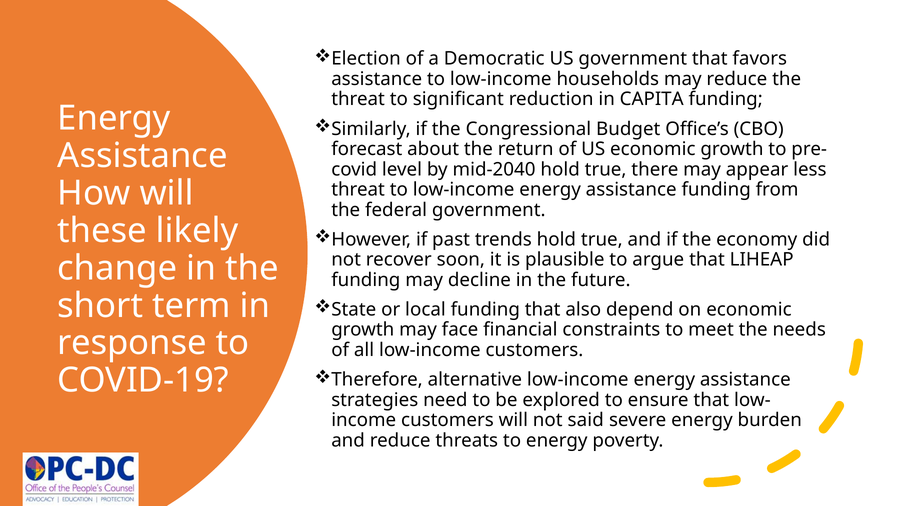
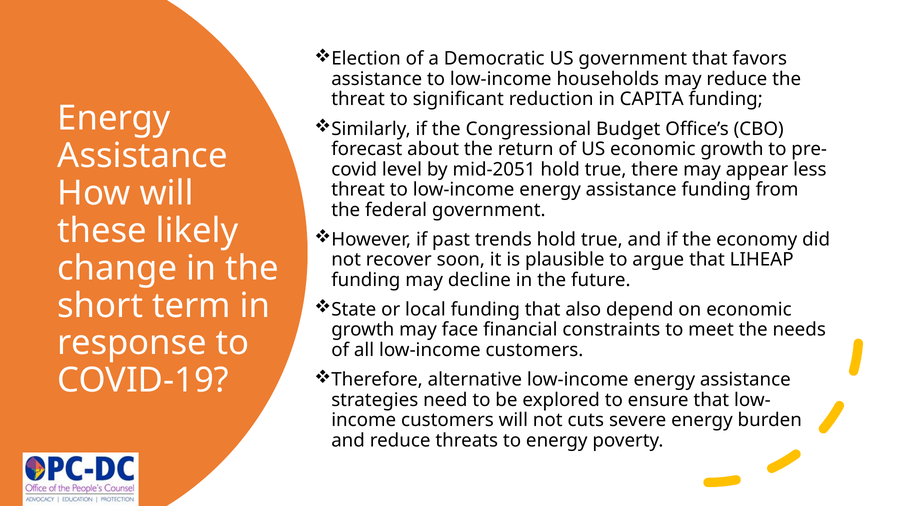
mid-2040: mid-2040 -> mid-2051 (494, 169)
said: said -> cuts (586, 420)
